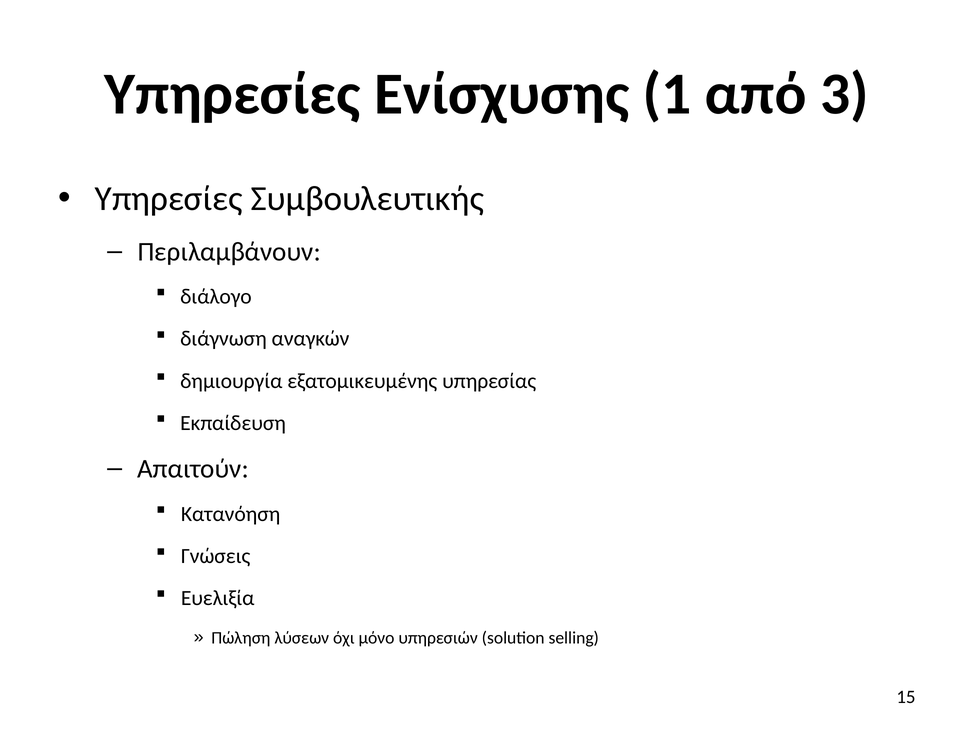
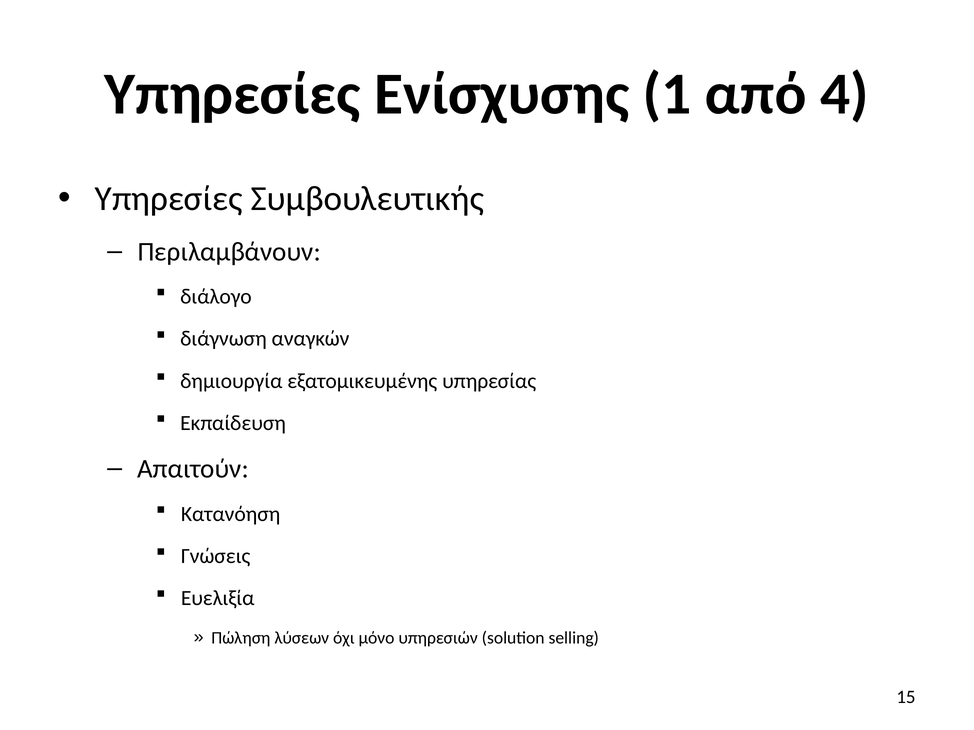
3: 3 -> 4 (844, 94)
